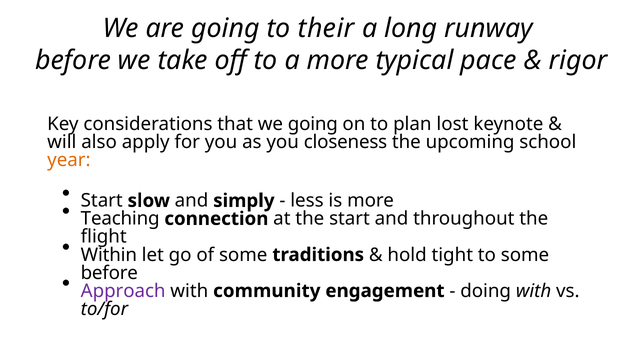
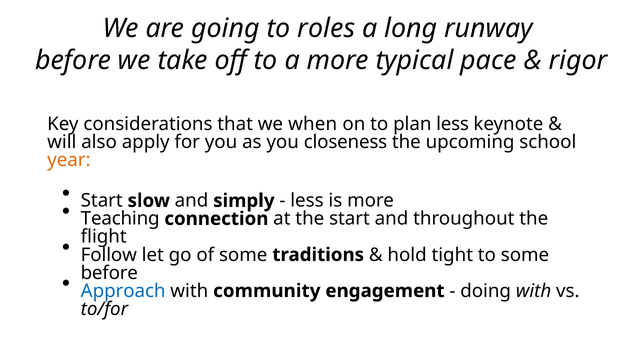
their: their -> roles (326, 28)
we going: going -> when (313, 124)
plan lost: lost -> less (453, 124)
Within: Within -> Follow (109, 255)
Approach colour: purple -> blue (123, 291)
